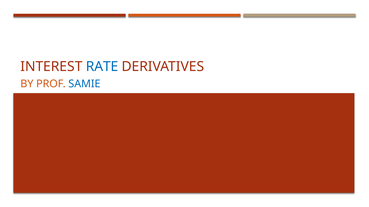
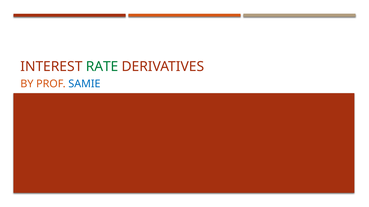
RATE colour: blue -> green (102, 67)
